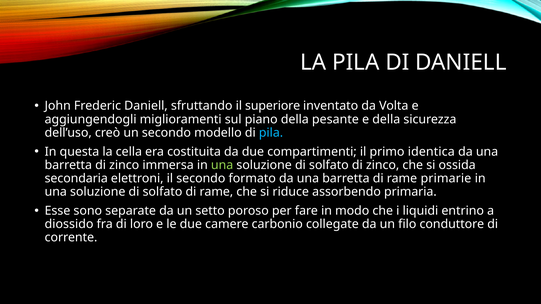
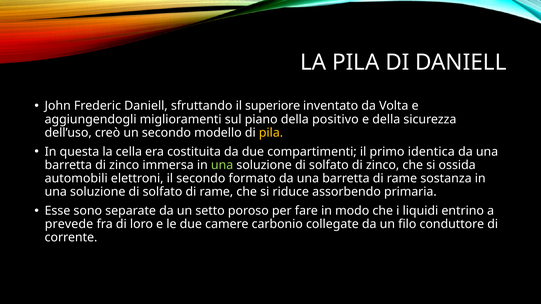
pesante: pesante -> positivo (335, 119)
pila colour: light blue -> yellow (271, 133)
secondaria: secondaria -> automobili (76, 179)
primarie: primarie -> sostanza (446, 179)
diossido: diossido -> prevede (69, 224)
